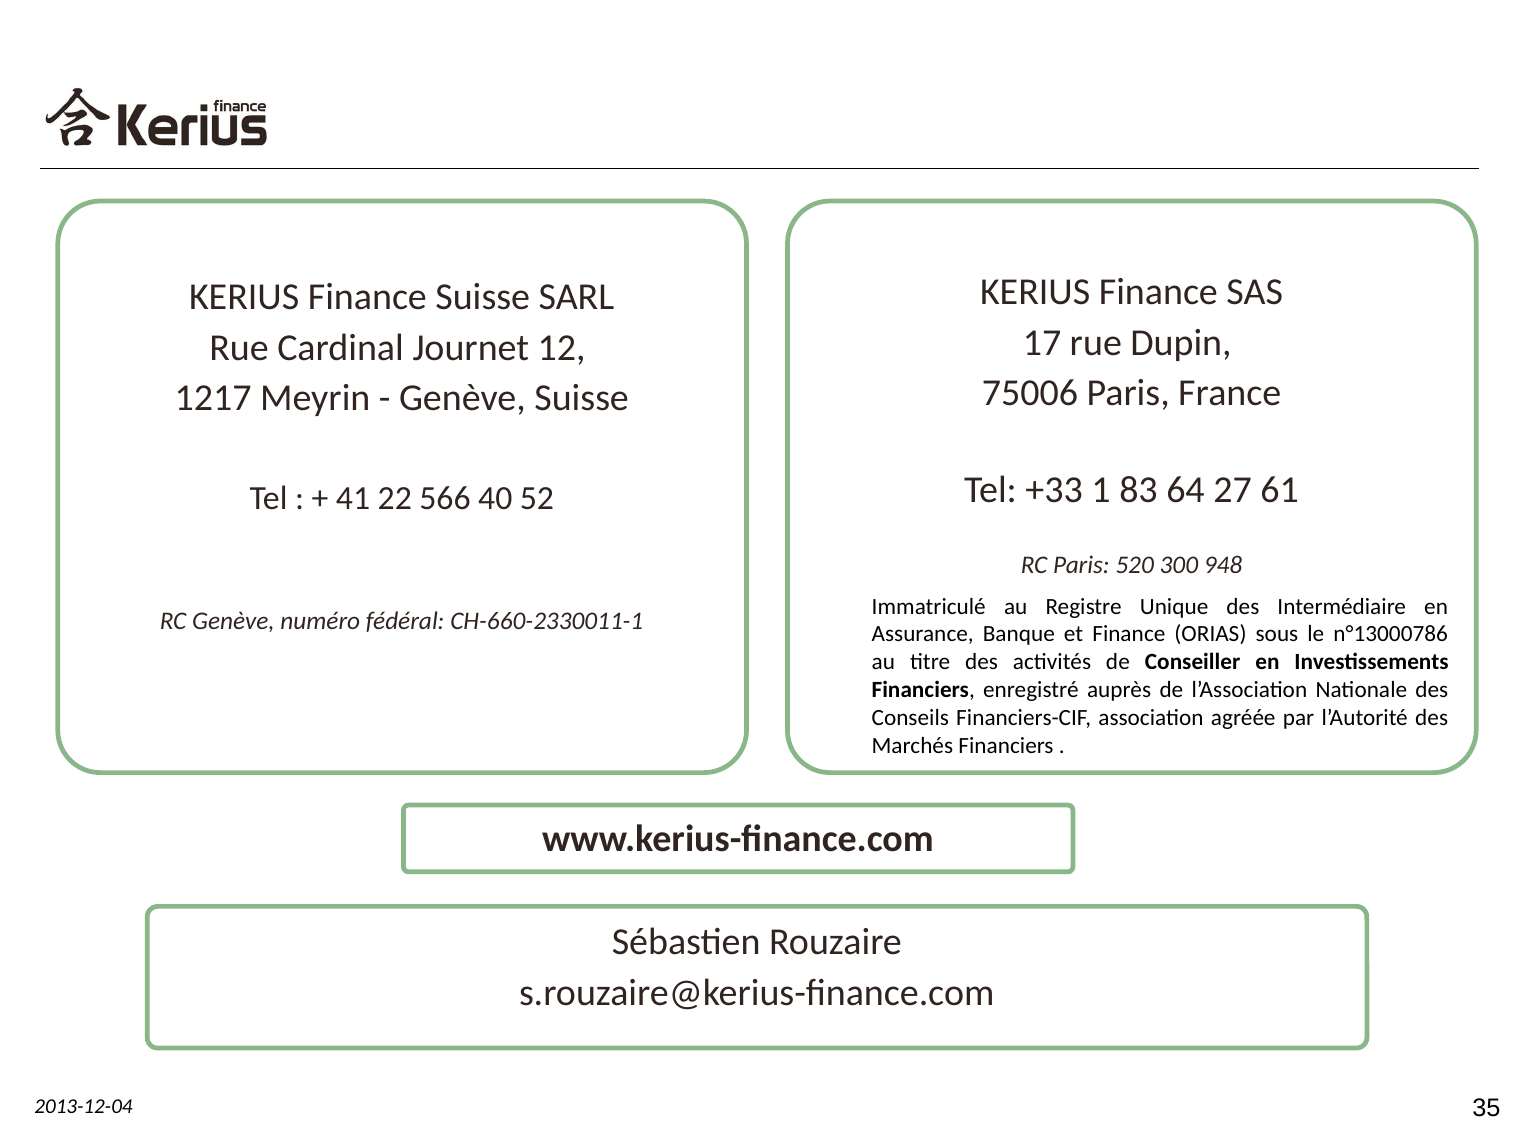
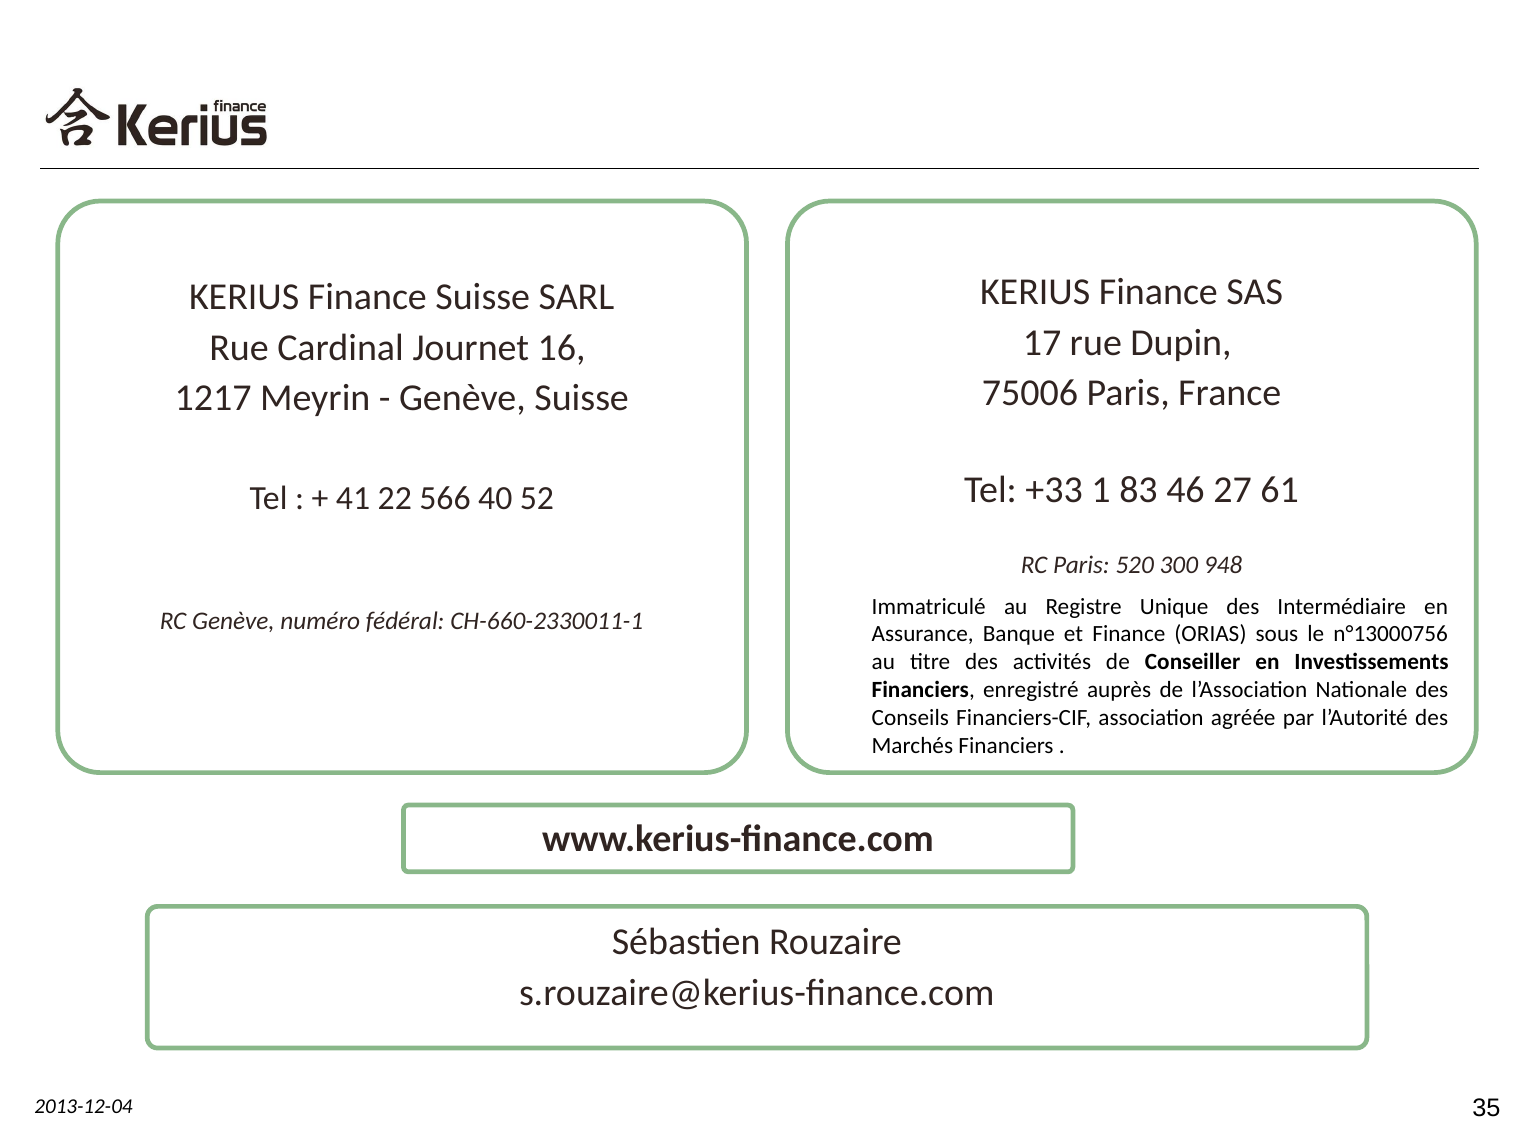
12: 12 -> 16 (562, 348)
64: 64 -> 46 (1185, 490)
n°13000786: n°13000786 -> n°13000756 (1391, 634)
